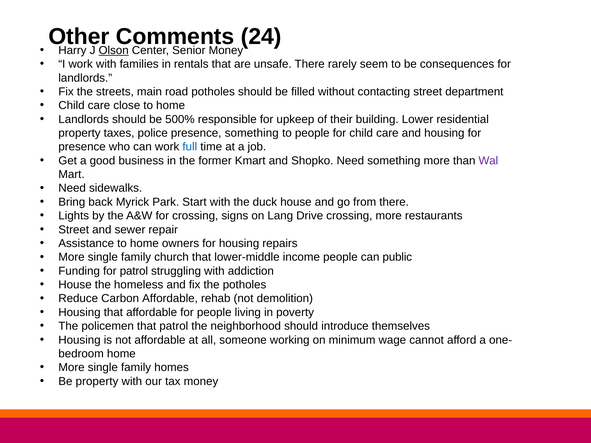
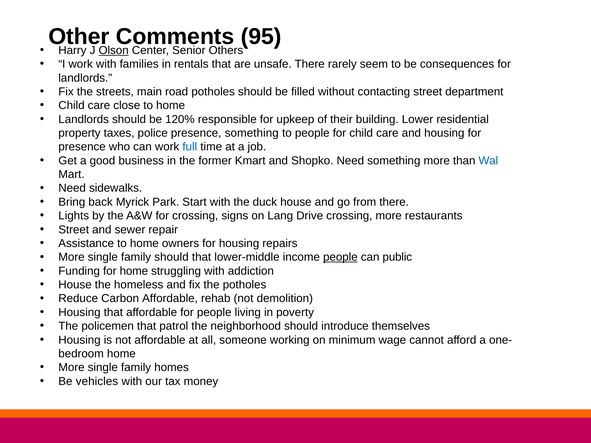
24: 24 -> 95 (261, 37)
Money: Money -> Others (226, 50)
500%: 500% -> 120% (180, 119)
Wal colour: purple -> blue (488, 161)
family church: church -> should (171, 257)
people underline: none -> present (340, 257)
for patrol: patrol -> home (134, 271)
Be property: property -> vehicles (97, 381)
